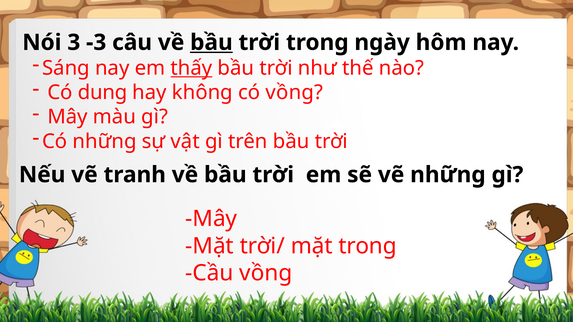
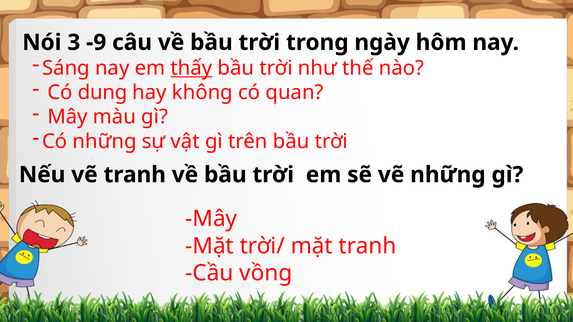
-3: -3 -> -9 (96, 43)
bầu underline: present -> none (211, 43)
có vồng: vồng -> quan (294, 93)
mặt trọng: trọng -> tranh (367, 246)
